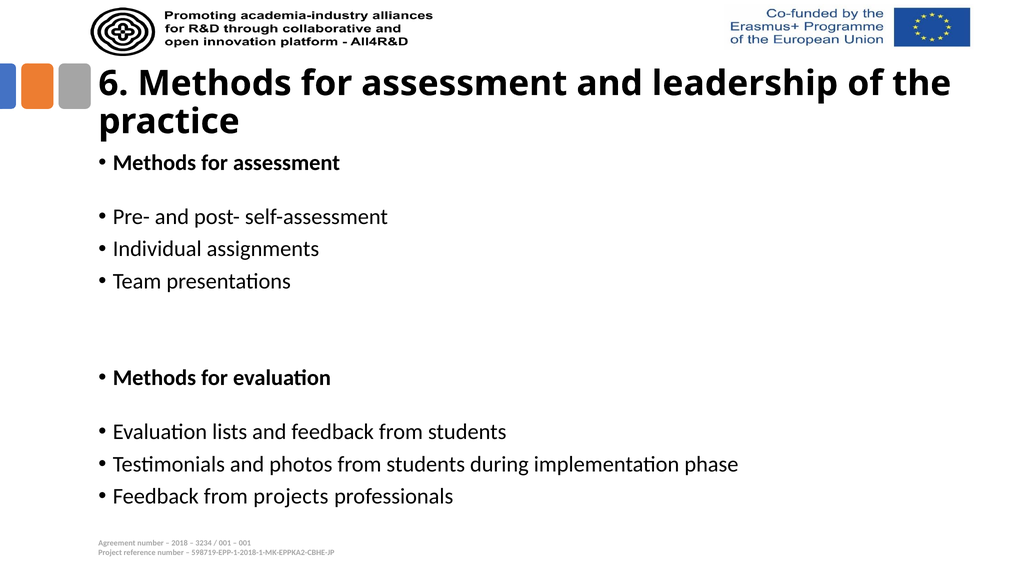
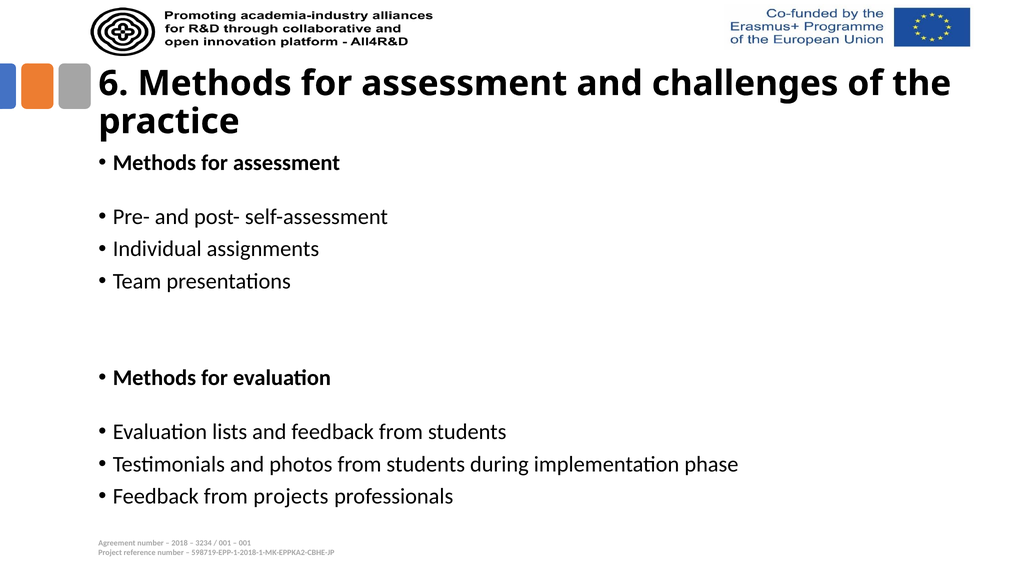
leadership: leadership -> challenges (745, 84)
